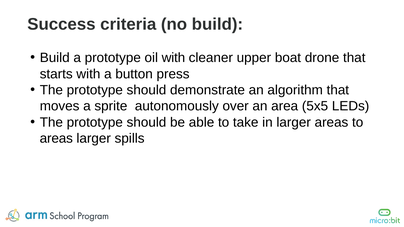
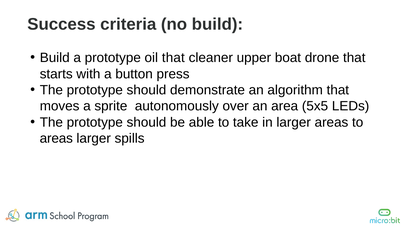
oil with: with -> that (173, 58)
